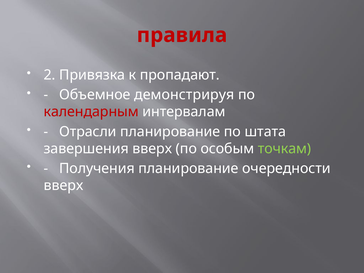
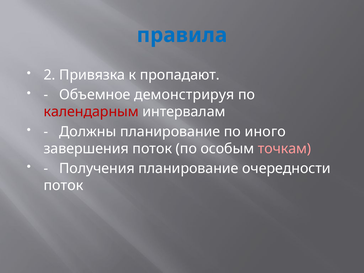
правила colour: red -> blue (182, 35)
Отрасли: Отрасли -> Должны (88, 132)
штата: штата -> иного (265, 132)
завершения вверх: вверх -> поток (152, 149)
точкам colour: light green -> pink (285, 149)
вверх: вверх -> поток (63, 185)
